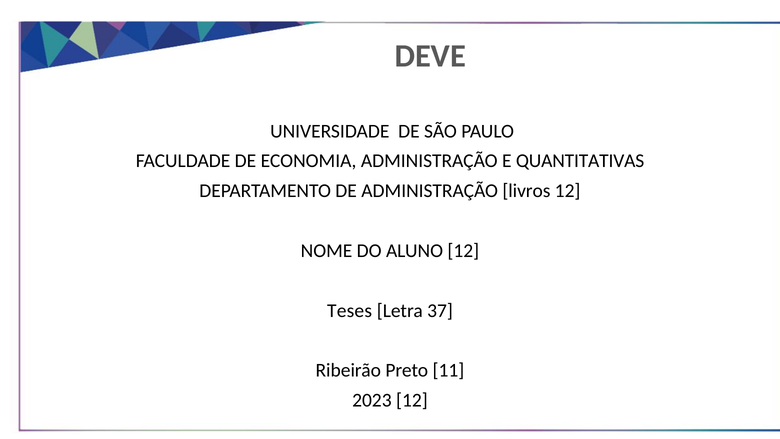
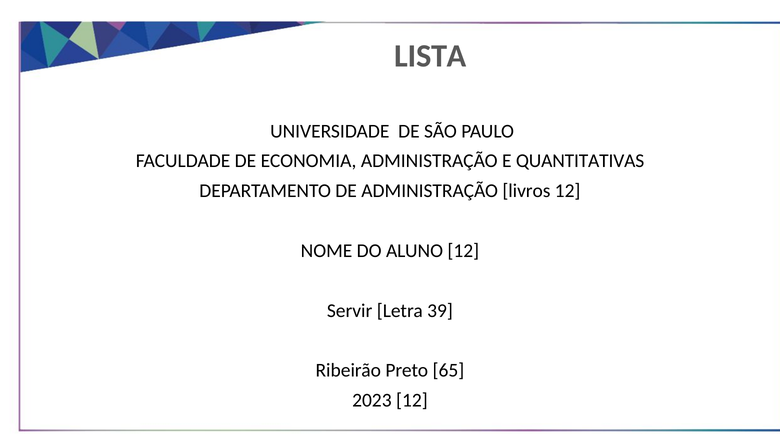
DEVE: DEVE -> LISTA (431, 56)
Teses: Teses -> Servir (350, 310)
37: 37 -> 39 (440, 310)
11: 11 -> 65 (448, 370)
